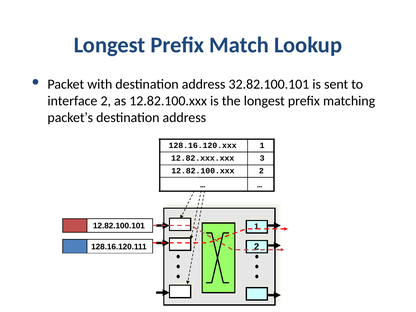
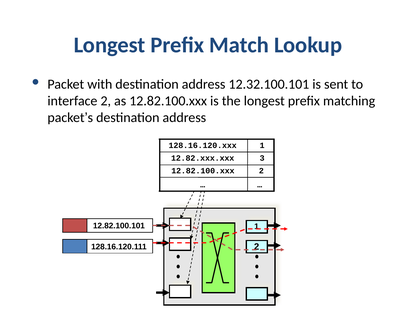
32.82.100.101: 32.82.100.101 -> 12.32.100.101 (269, 84)
